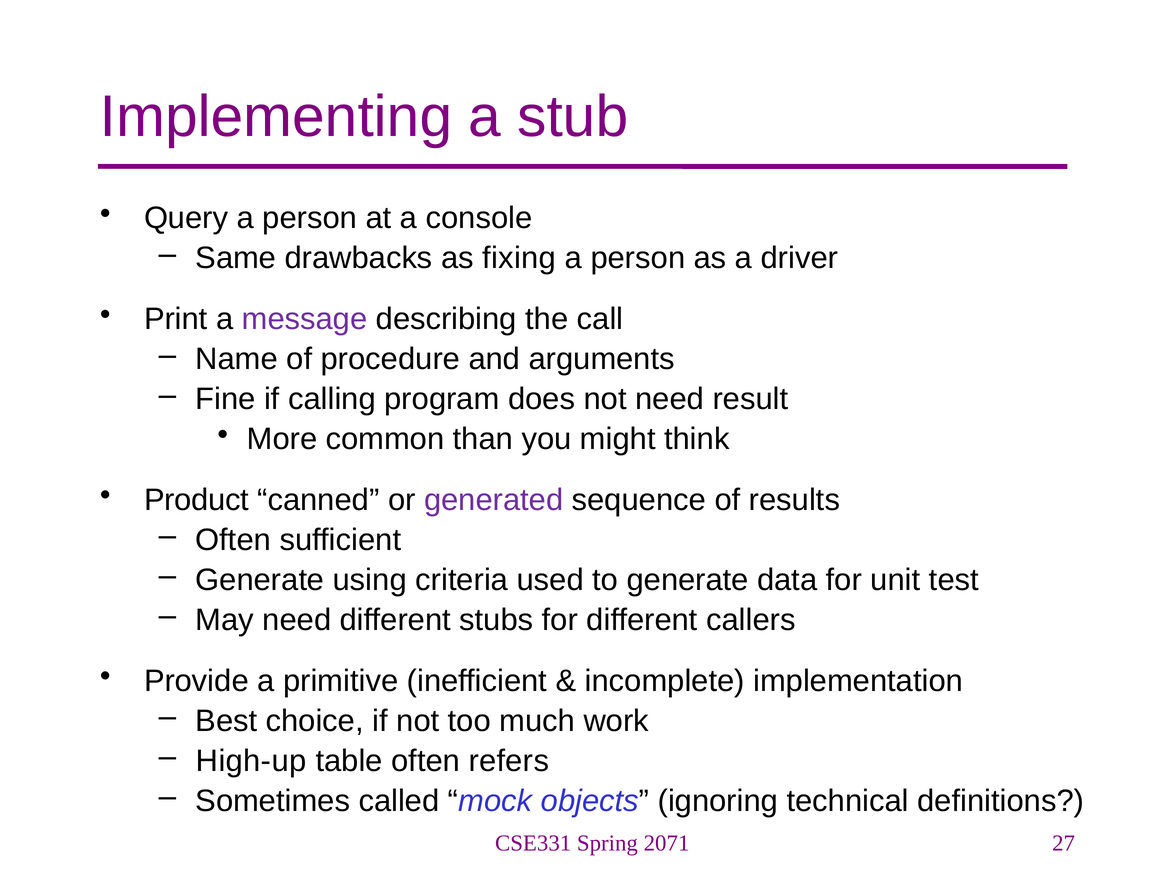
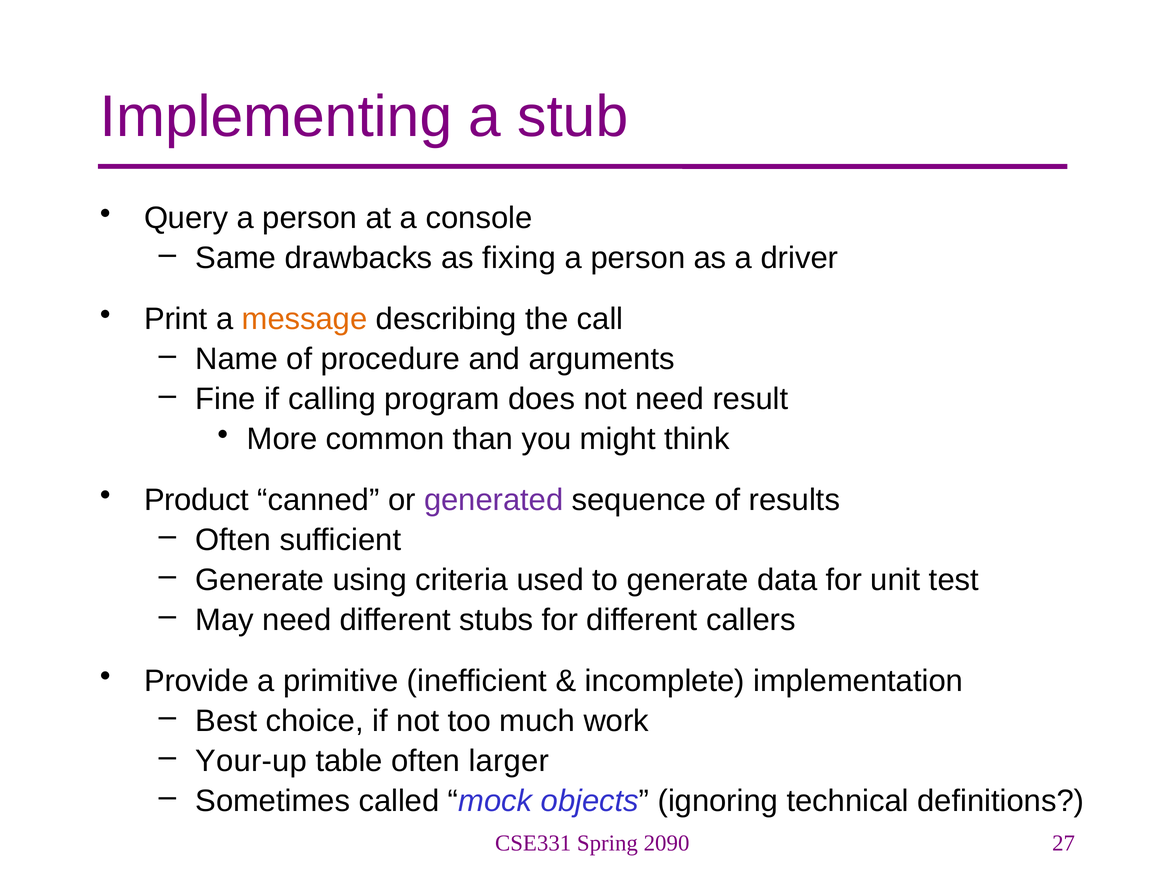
message colour: purple -> orange (305, 319)
High-up: High-up -> Your-up (251, 761)
refers: refers -> larger (509, 761)
2071: 2071 -> 2090 (667, 844)
